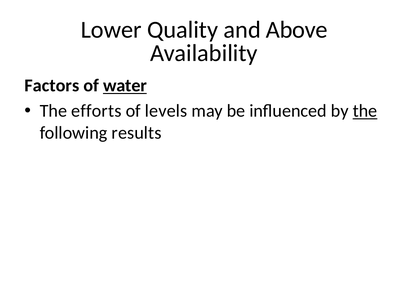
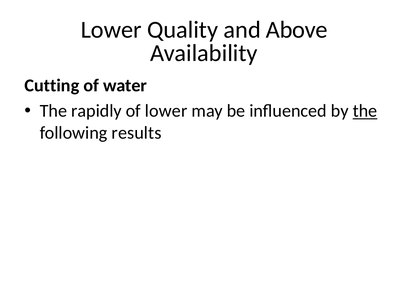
Factors: Factors -> Cutting (52, 86)
water underline: present -> none (125, 86)
efforts: efforts -> rapidly (96, 111)
of levels: levels -> lower (166, 111)
